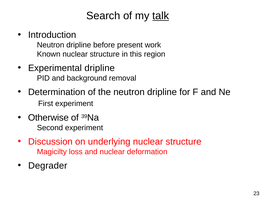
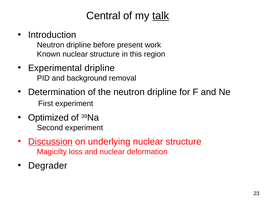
Search: Search -> Central (103, 16)
Otherwise: Otherwise -> Optimized (48, 118)
Discussion underline: none -> present (50, 142)
